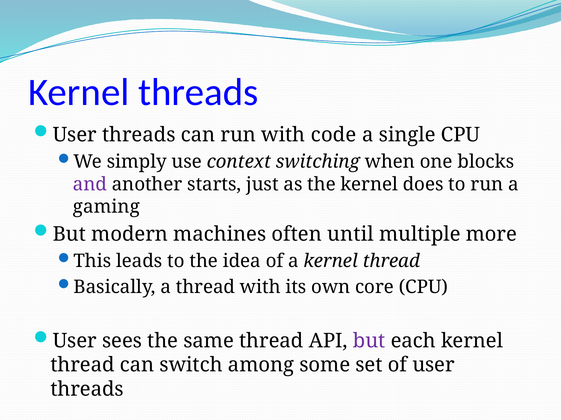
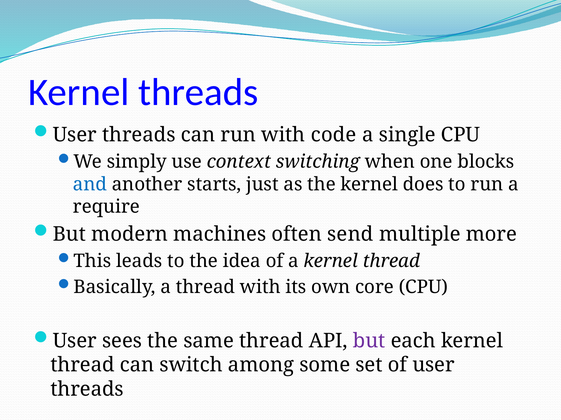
and colour: purple -> blue (90, 185)
gaming: gaming -> require (106, 207)
until: until -> send (350, 234)
